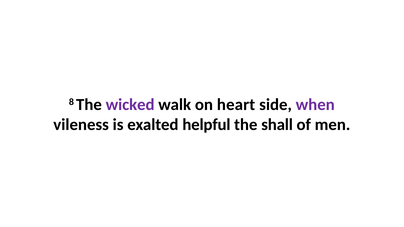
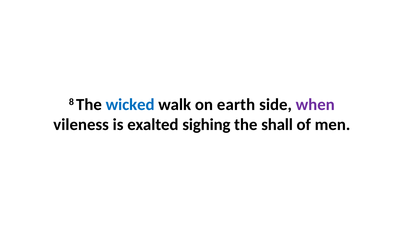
wicked colour: purple -> blue (130, 105)
heart: heart -> earth (236, 105)
helpful: helpful -> sighing (206, 125)
